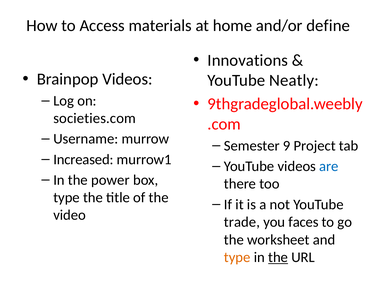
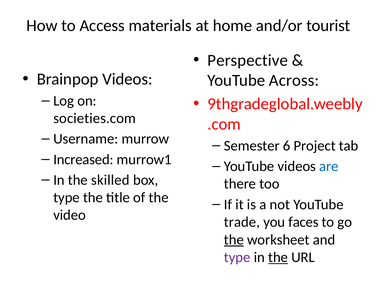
define: define -> tourist (328, 26)
Innovations: Innovations -> Perspective (248, 60)
Neatly: Neatly -> Across (294, 80)
9: 9 -> 6 (287, 146)
power: power -> skilled (110, 180)
the underline: none -> present (234, 239)
type colour: orange -> purple (237, 257)
